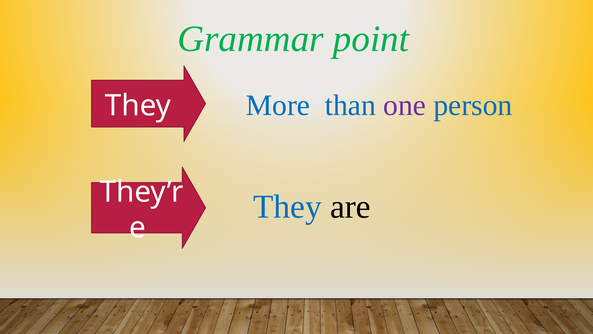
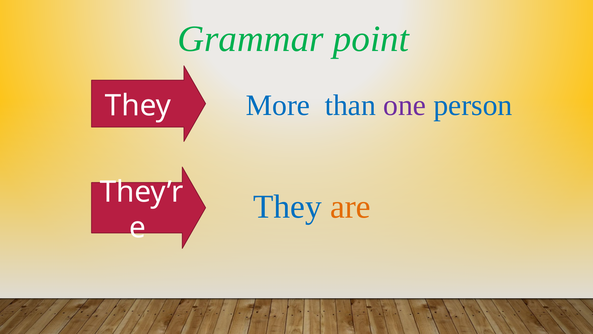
are colour: black -> orange (350, 207)
